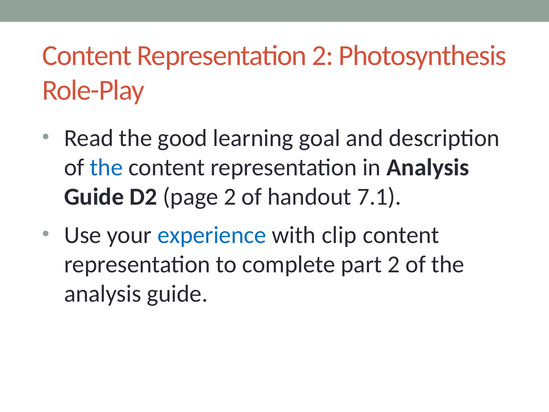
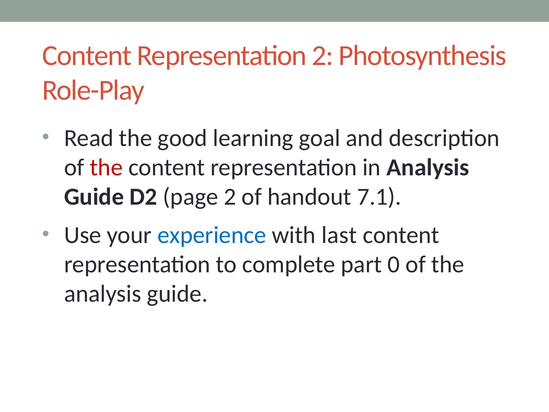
the colour: blue -> red (106, 167)
clip: clip -> last (339, 235)
part 2: 2 -> 0 (394, 264)
